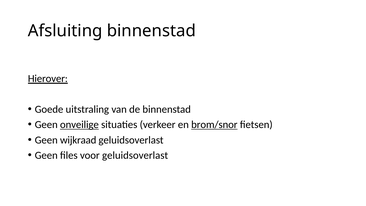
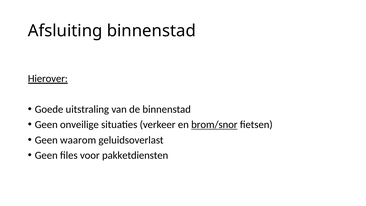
onveilige underline: present -> none (79, 125)
wijkraad: wijkraad -> waarom (78, 140)
voor geluidsoverlast: geluidsoverlast -> pakketdiensten (135, 155)
